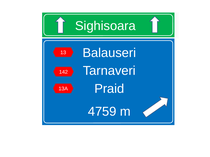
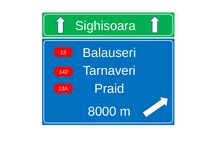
4759: 4759 -> 8000 (102, 112)
